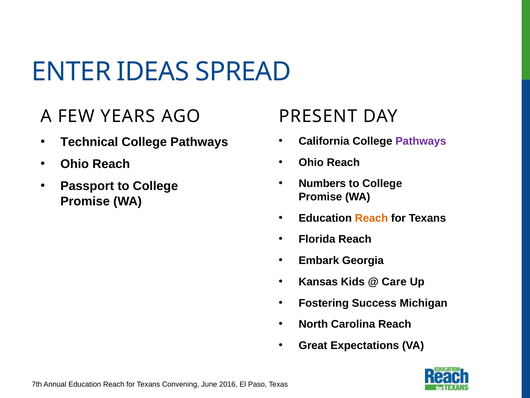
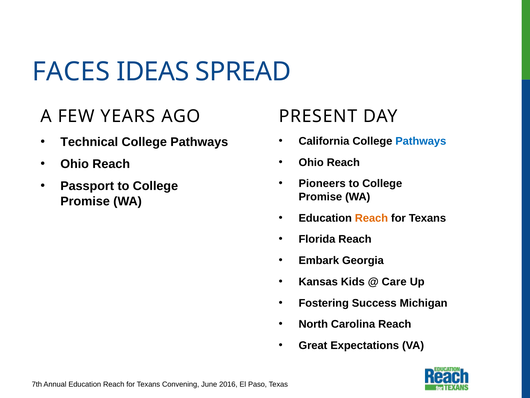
ENTER: ENTER -> FACES (71, 72)
Pathways colour: purple -> blue (421, 141)
Numbers: Numbers -> Pioneers (322, 183)
